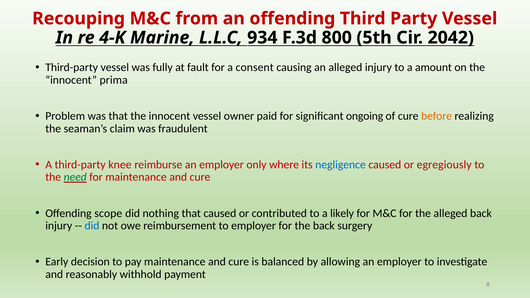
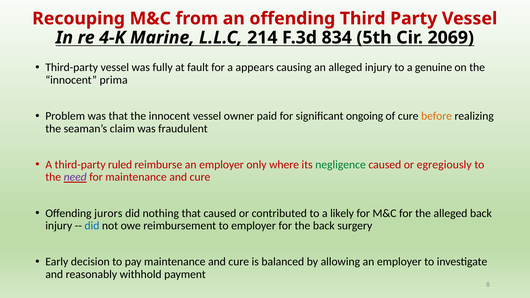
934: 934 -> 214 (262, 38)
800: 800 -> 834 (337, 38)
2042: 2042 -> 2069 (451, 38)
consent: consent -> appears (255, 67)
amount: amount -> genuine (434, 67)
knee: knee -> ruled (120, 165)
negligence colour: blue -> green (341, 165)
need colour: green -> purple (75, 177)
scope: scope -> jurors (108, 213)
